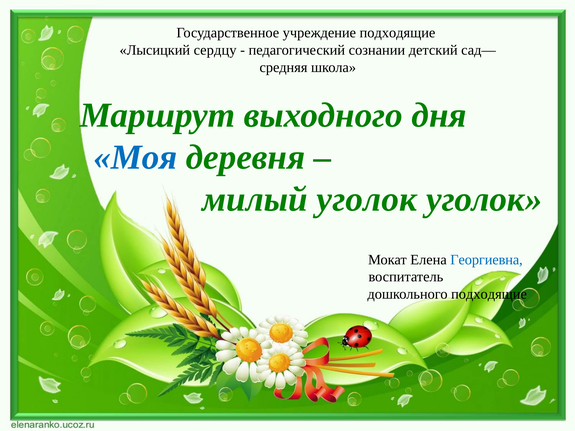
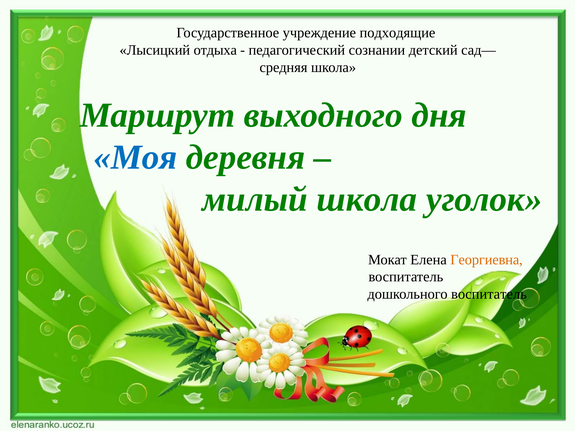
сердцу: сердцу -> отдыха (215, 50)
милый уголок: уголок -> школа (367, 199)
Георгиевна colour: blue -> orange (487, 260)
дошкольного подходящие: подходящие -> воспитатель (489, 294)
